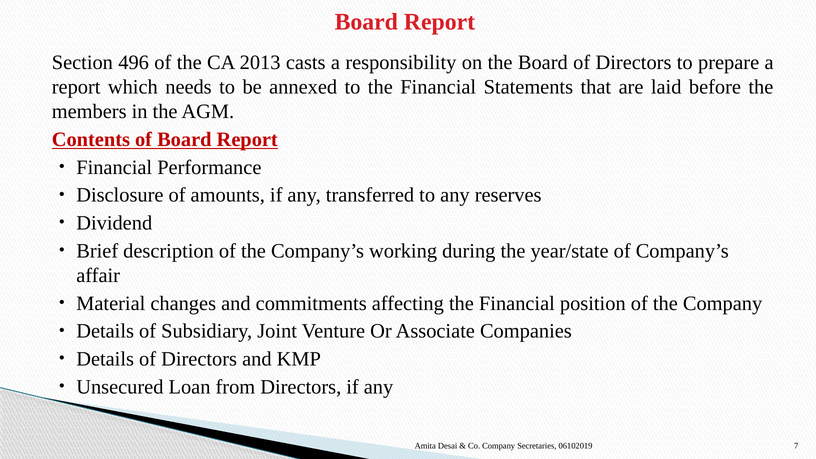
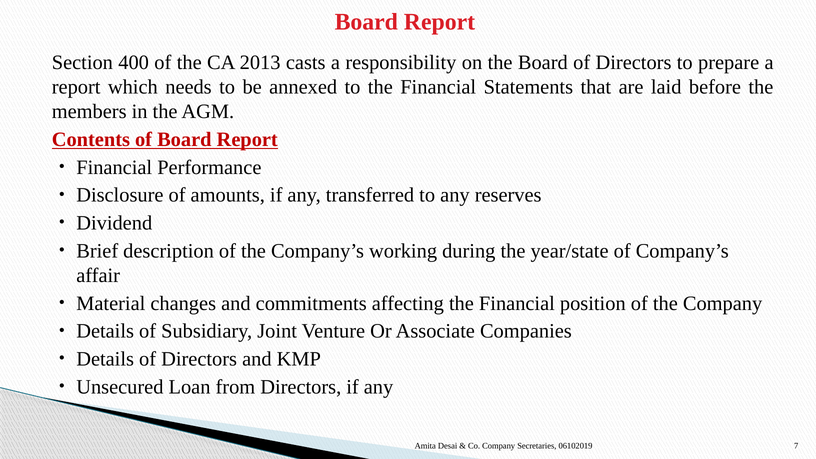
496: 496 -> 400 (134, 63)
